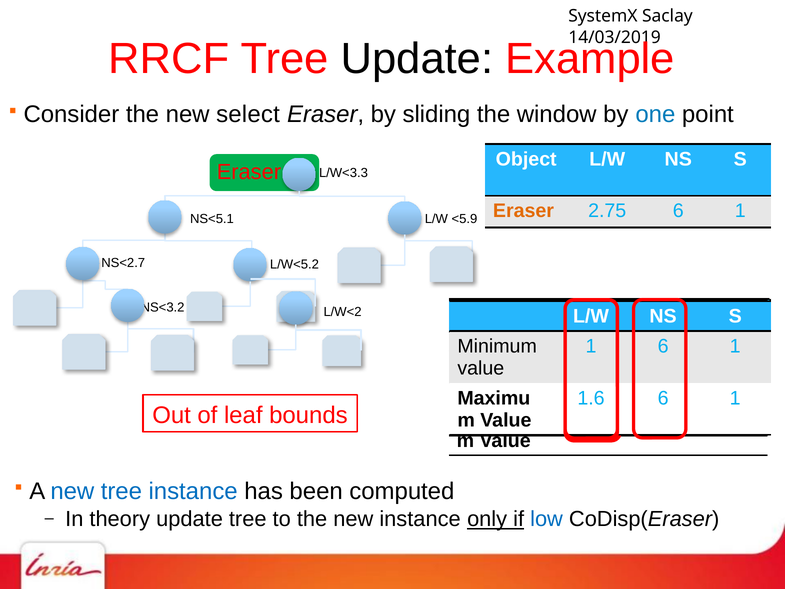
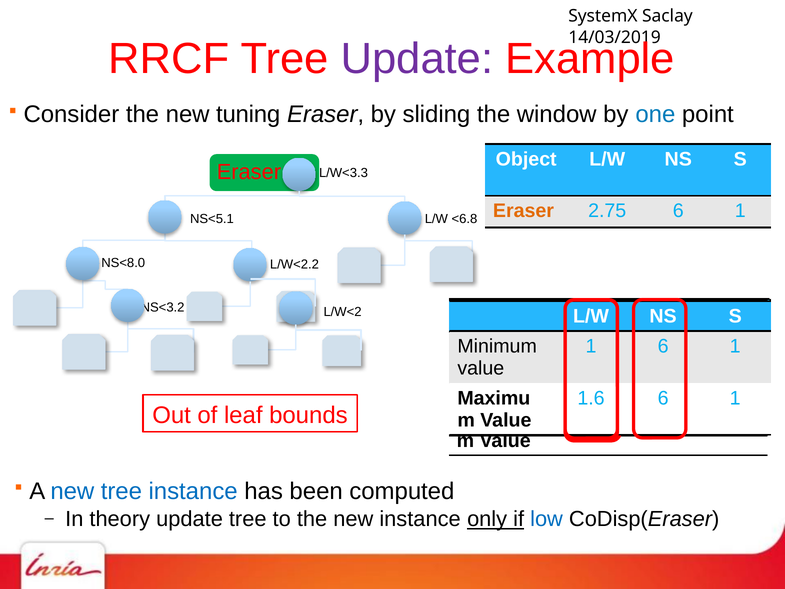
Update colour: black -> purple (417, 59)
select: select -> tuning (248, 114)
<5.9: <5.9 -> <6.8 (464, 219)
NS<2.7: NS<2.7 -> NS<8.0 (123, 263)
L/W<5.2: L/W<5.2 -> L/W<2.2 (294, 265)
